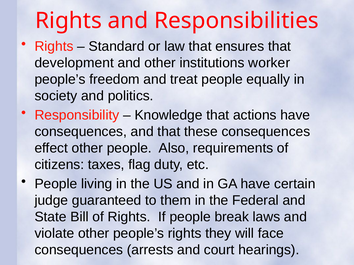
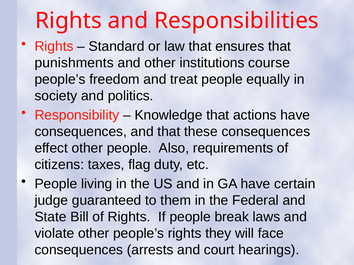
development: development -> punishments (74, 63)
worker: worker -> course (269, 63)
